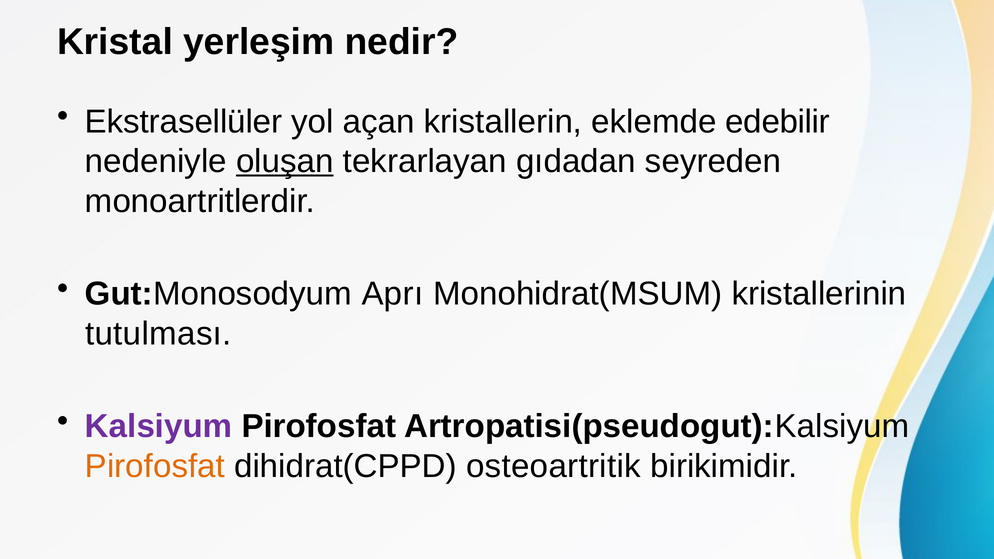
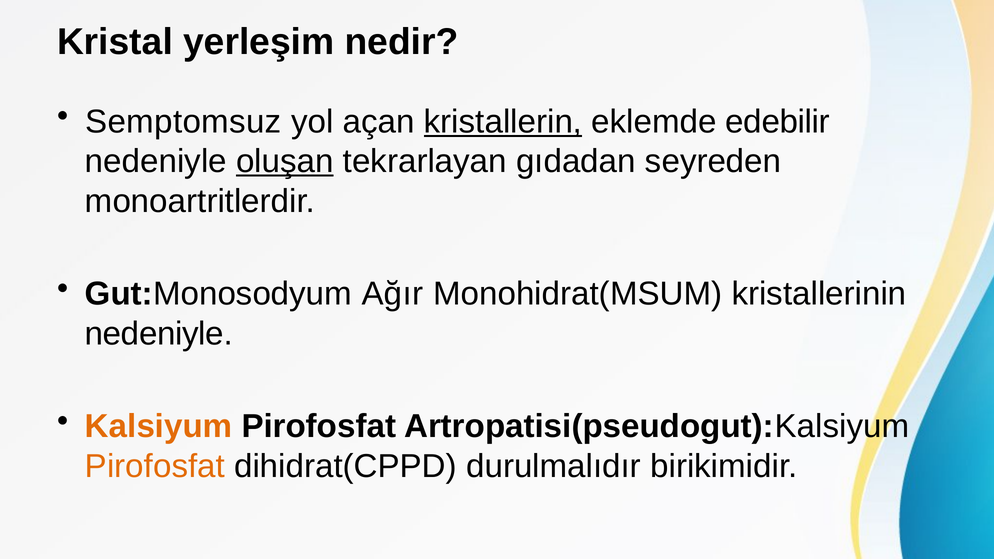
Ekstrasellüler: Ekstrasellüler -> Semptomsuz (183, 122)
kristallerin underline: none -> present (503, 122)
Aprı: Aprı -> Ağır (392, 294)
tutulması: tutulması -> nedeniyle (159, 334)
Kalsiyum colour: purple -> orange (159, 427)
osteoartritik: osteoartritik -> durulmalıdır (554, 466)
